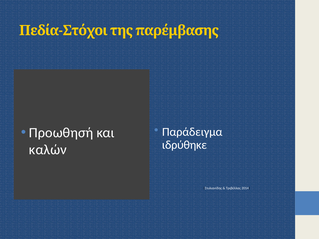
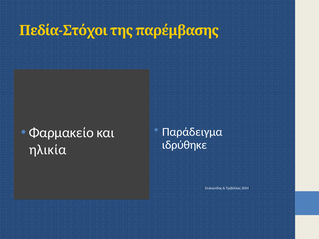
Προωθησή: Προωθησή -> Φαρμακείο (61, 133)
καλών: καλών -> ηλικία (48, 150)
